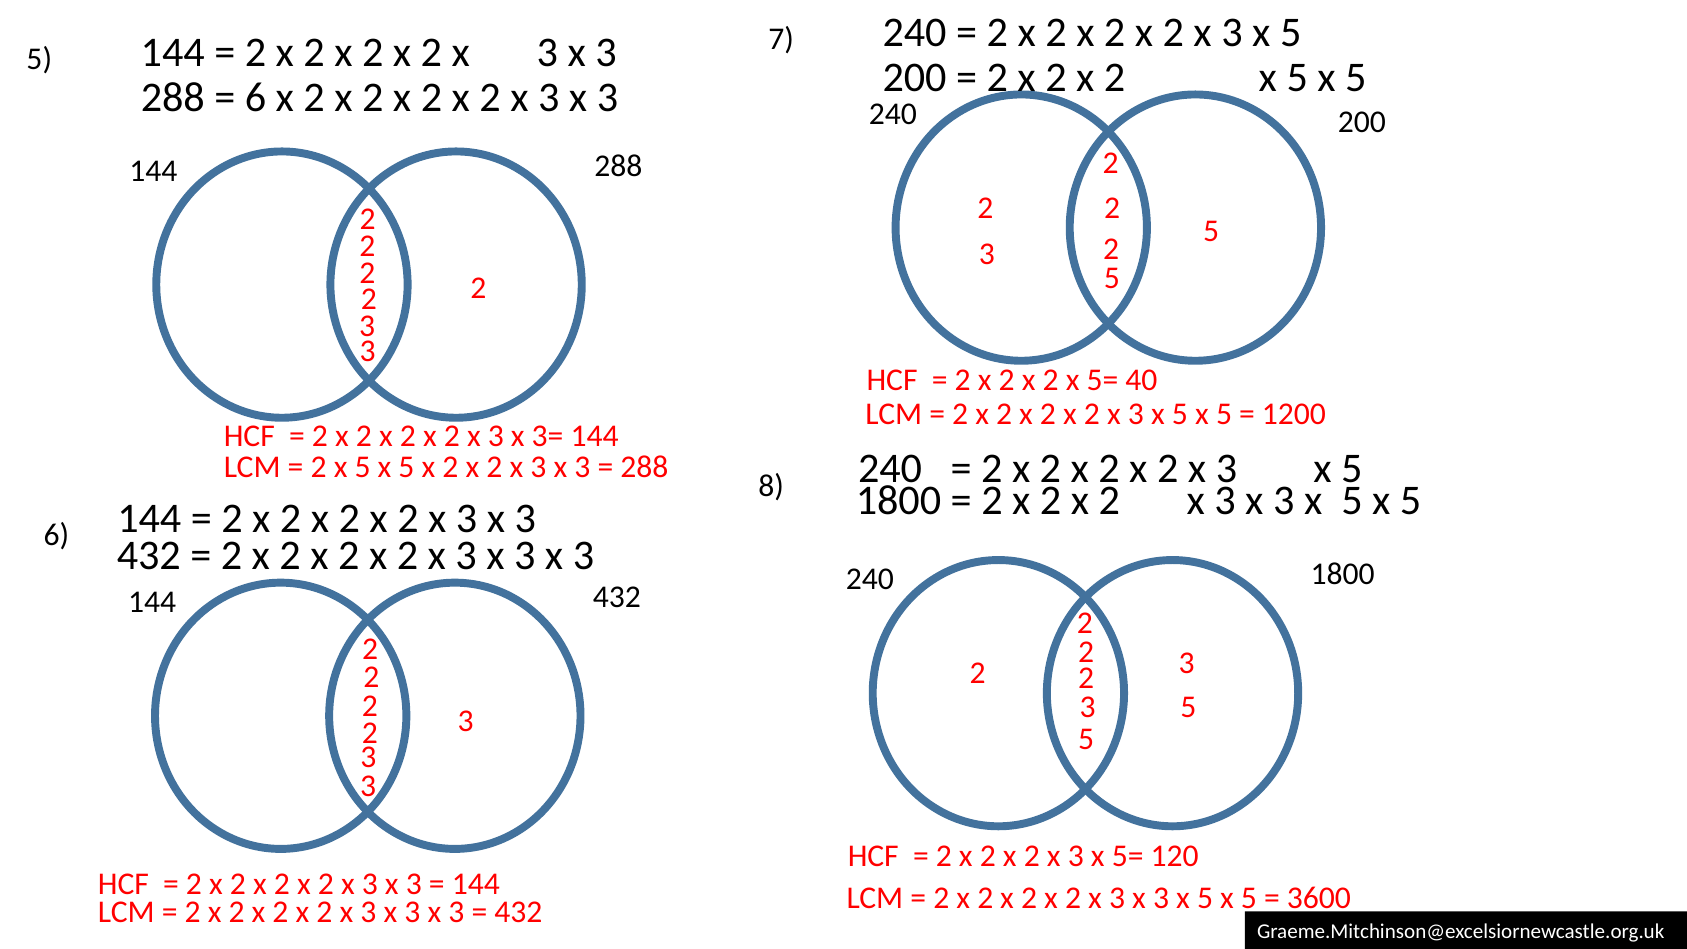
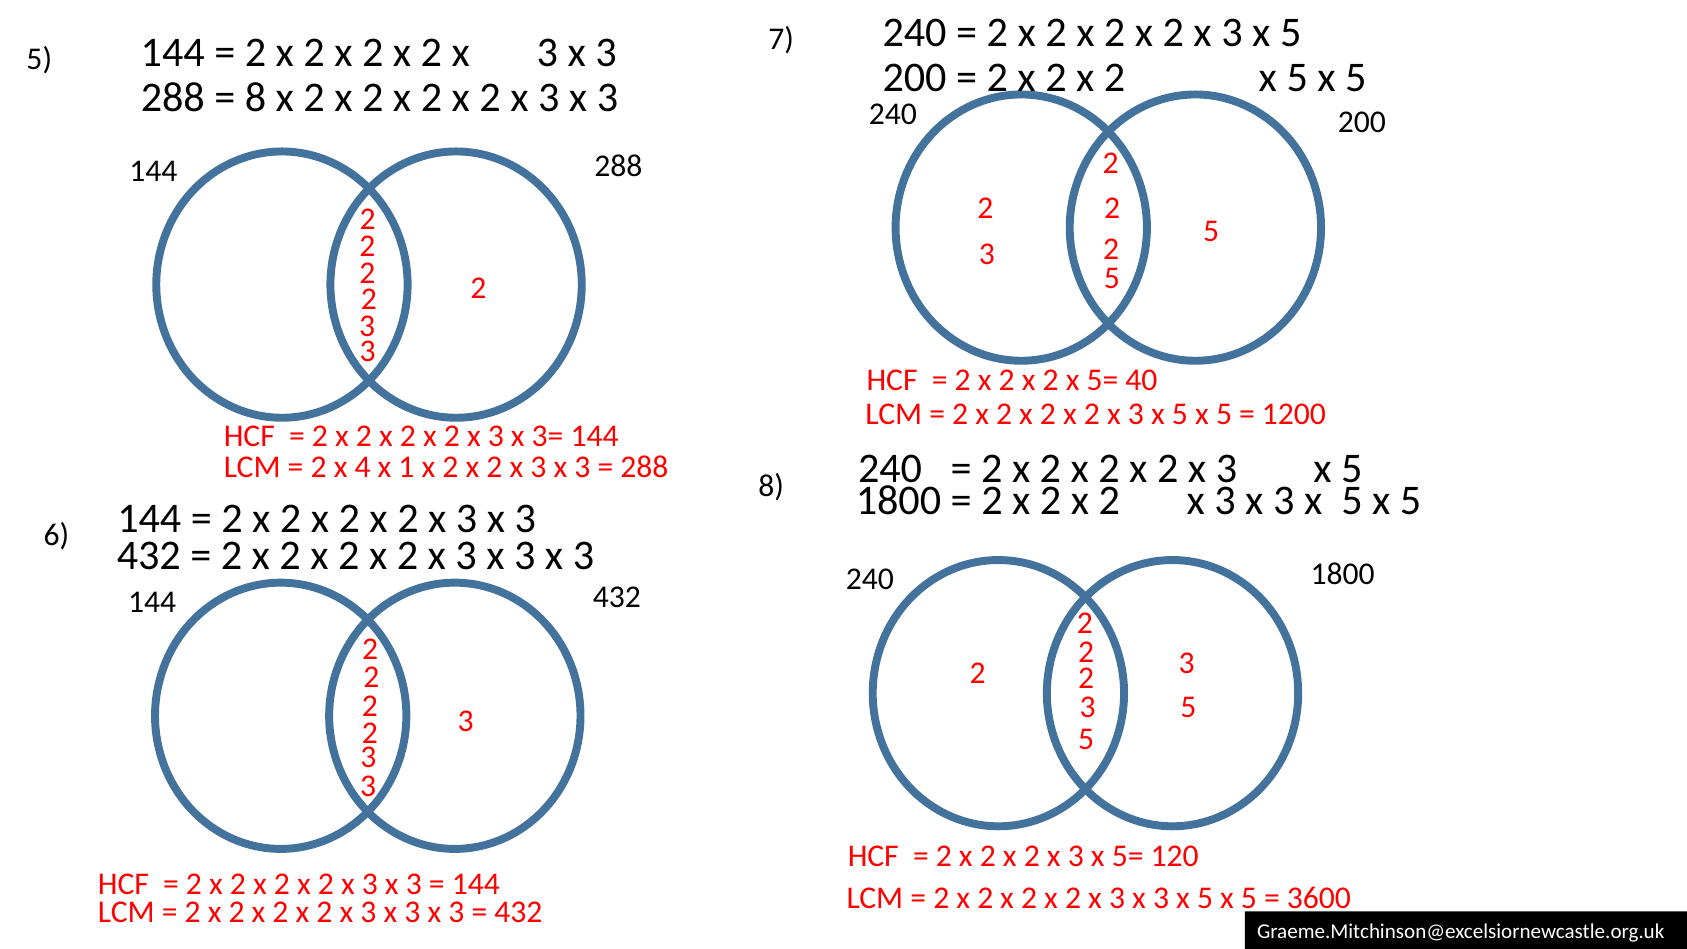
6: 6 -> 8 (256, 97)
5: 5 -> 4 (363, 467)
5: 5 -> 1 (406, 467)
